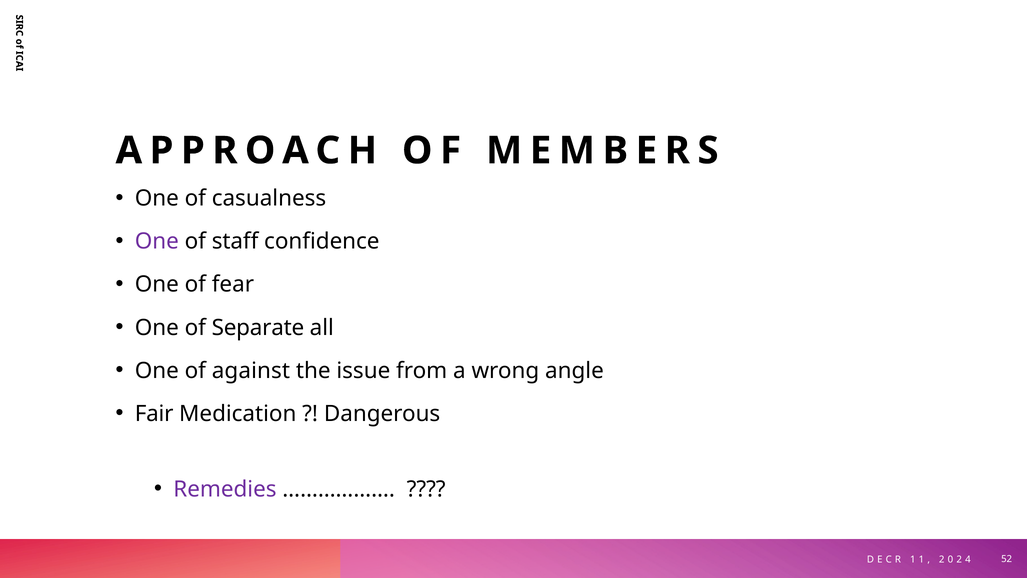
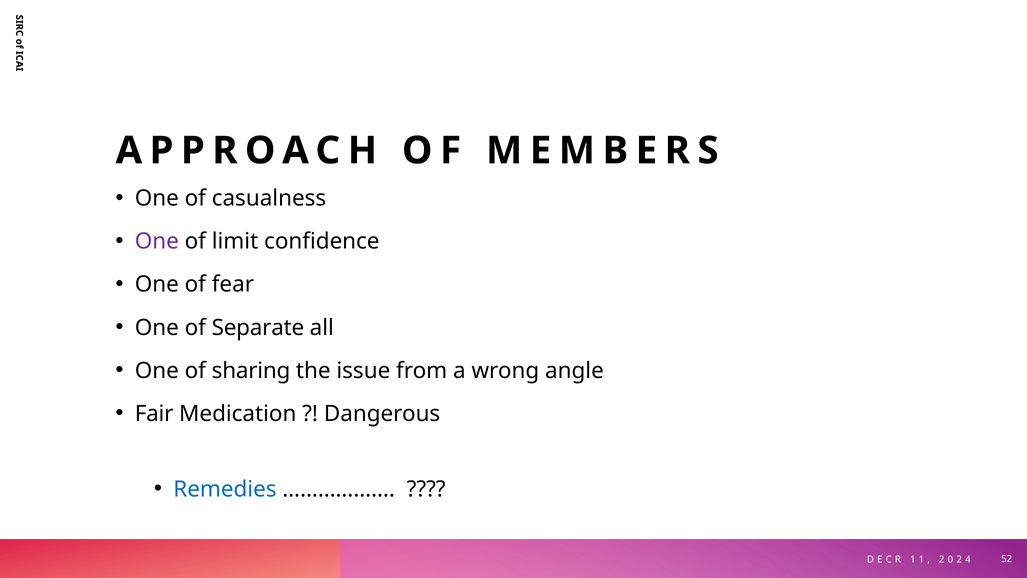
staff: staff -> limit (235, 241)
against: against -> sharing (251, 370)
Remedies colour: purple -> blue (225, 489)
